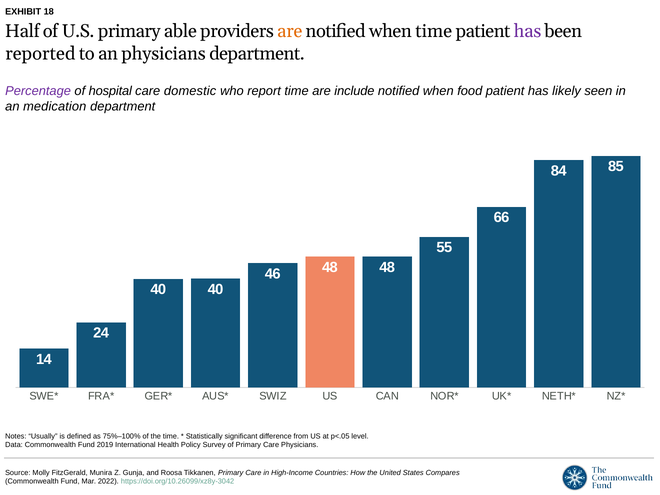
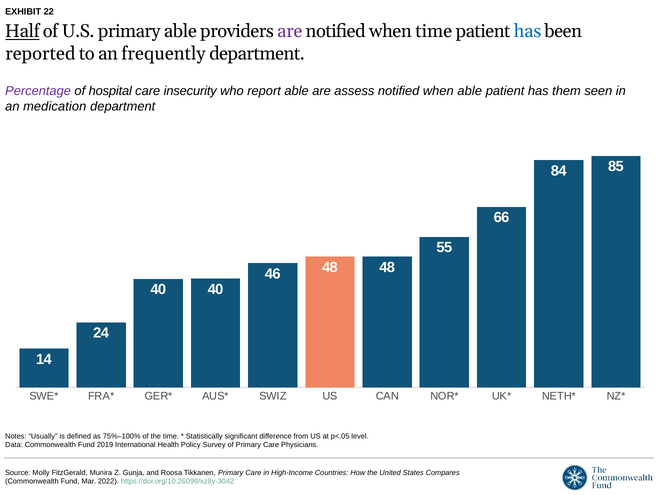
18: 18 -> 22 (49, 12)
Half underline: none -> present (22, 31)
are colour: orange -> purple (290, 31)
has colour: purple -> blue (528, 31)
an physicians: physicians -> frequently (163, 53)
domestic: domestic -> insecurity (190, 91)
report time: time -> able (297, 91)
include: include -> assess (354, 91)
when food: food -> able (470, 91)
likely: likely -> them (567, 91)
